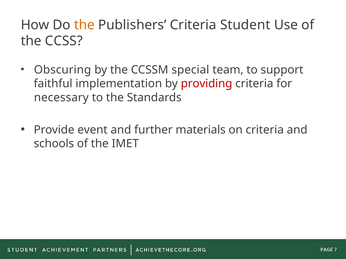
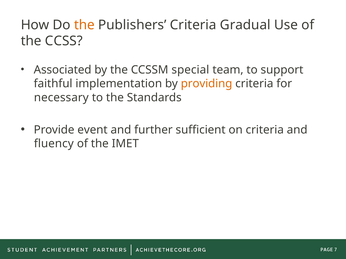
Student: Student -> Gradual (245, 25)
Obscuring: Obscuring -> Associated (63, 70)
providing colour: red -> orange (207, 84)
materials: materials -> sufficient (201, 130)
schools: schools -> fluency (54, 144)
